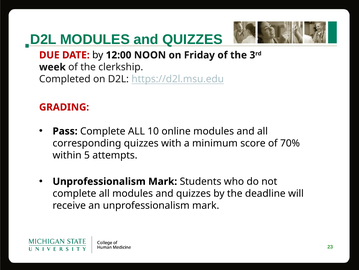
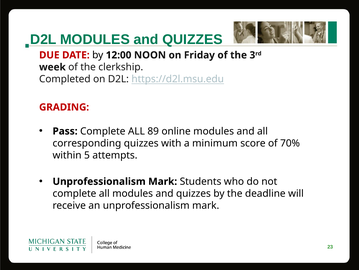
10: 10 -> 89 (153, 131)
